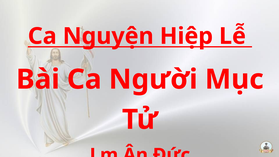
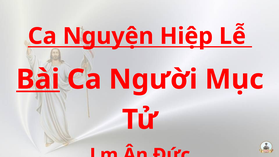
Bài underline: none -> present (38, 79)
